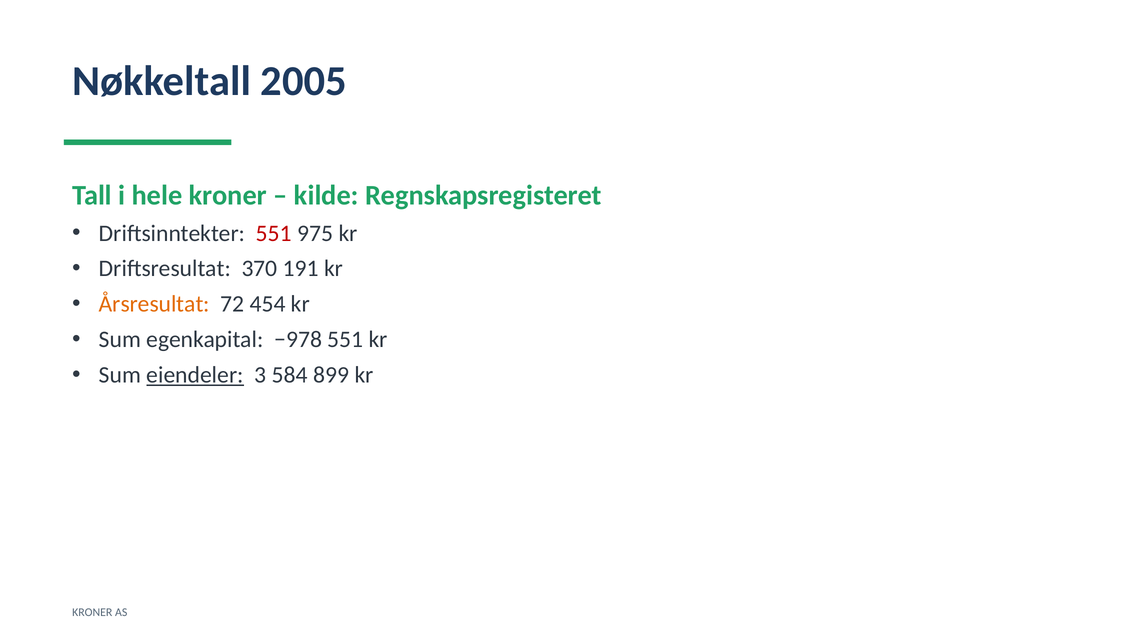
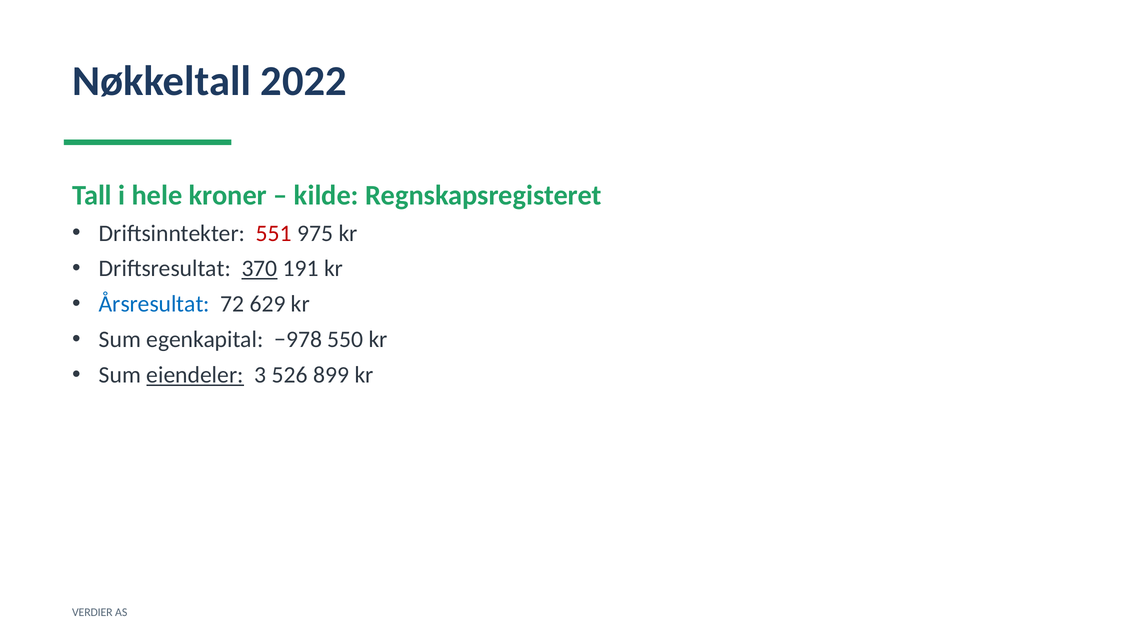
2005: 2005 -> 2022 (304, 81)
370 underline: none -> present (259, 269)
Årsresultat colour: orange -> blue (154, 304)
454: 454 -> 629 (268, 304)
−978 551: 551 -> 550 (345, 340)
584: 584 -> 526 (290, 375)
KRONER: KRONER -> VERDIER (92, 613)
